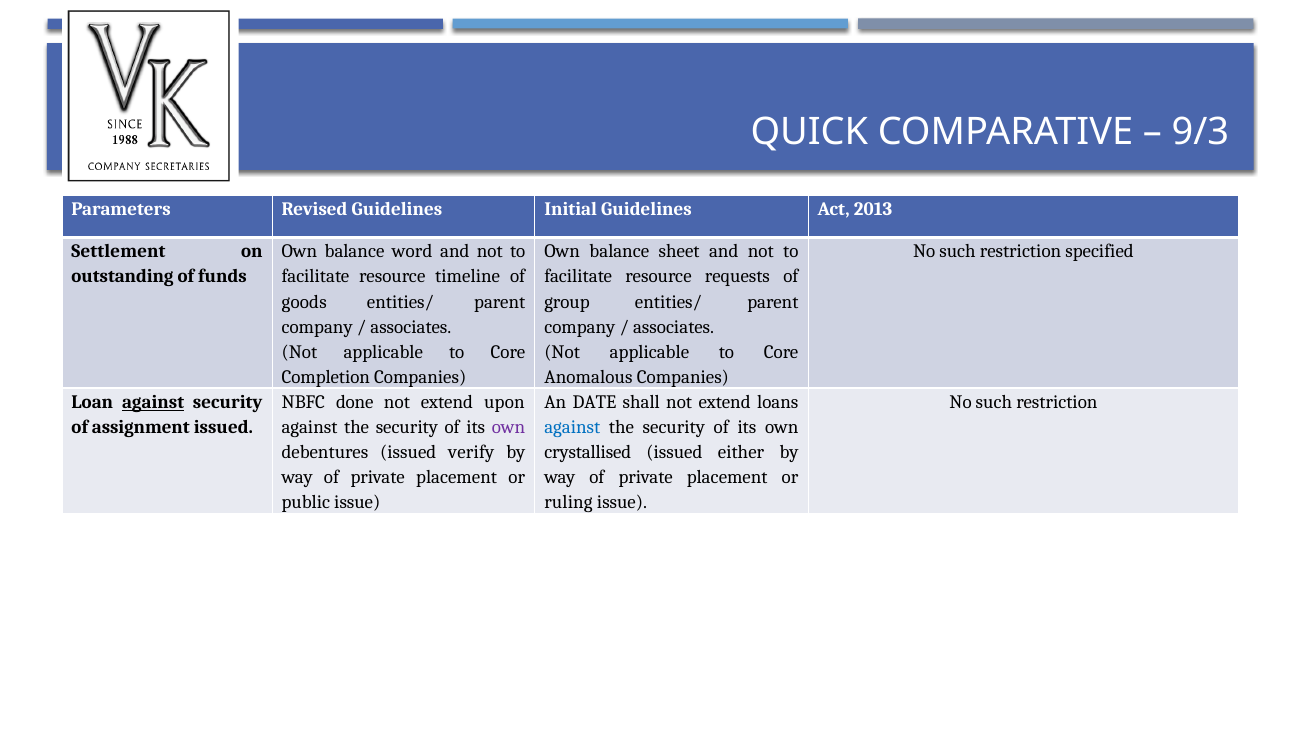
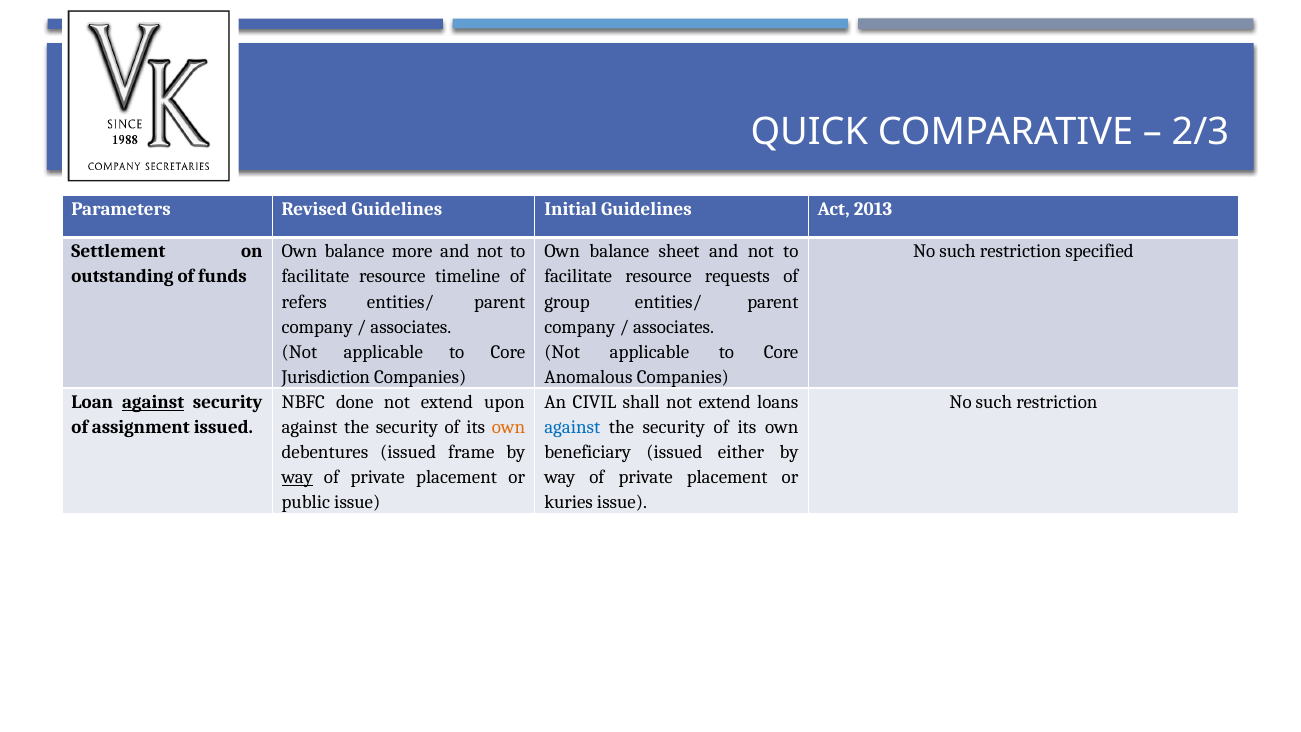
9/3: 9/3 -> 2/3 (1200, 132)
word: word -> more (412, 252)
goods: goods -> refers (304, 302)
Completion: Completion -> Jurisdiction (326, 377)
DATE: DATE -> CIVIL (594, 402)
own colour: purple -> orange (508, 427)
verify: verify -> frame (471, 452)
crystallised: crystallised -> beneficiary (588, 452)
way underline: none -> present (297, 477)
ruling: ruling -> kuries (569, 502)
